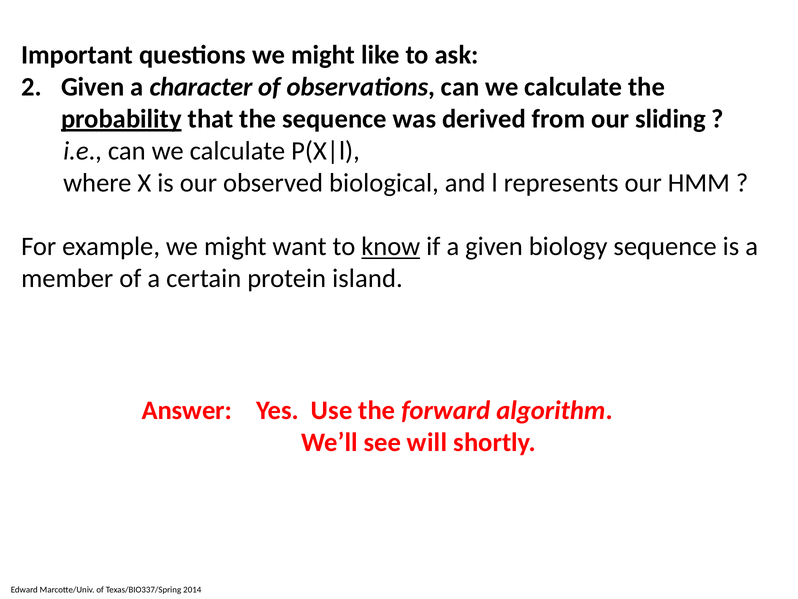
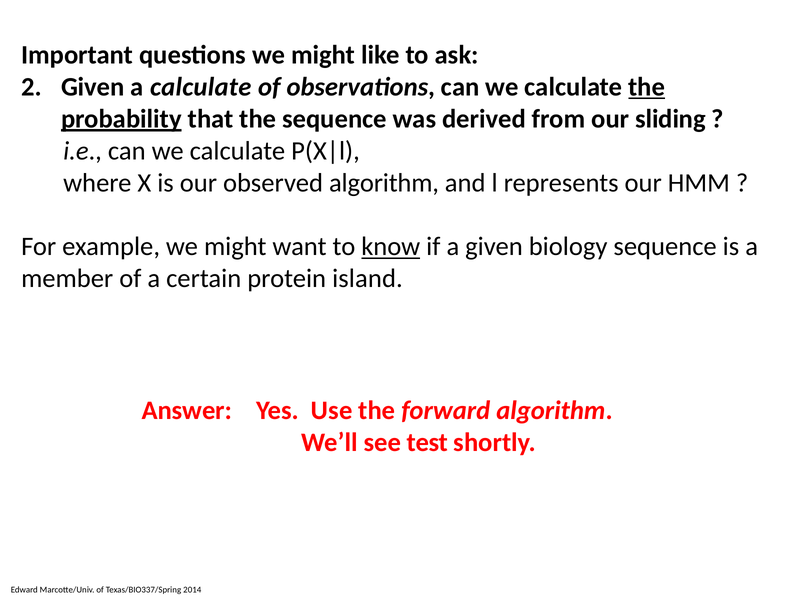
a character: character -> calculate (201, 87)
the underline: none -> present (647, 87)
observed biological: biological -> algorithm (384, 183)
will: will -> test (427, 442)
